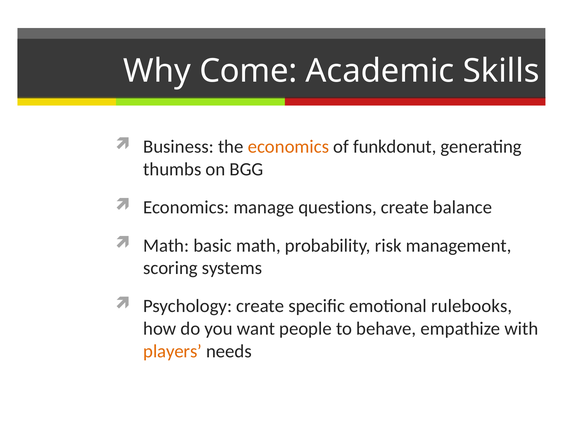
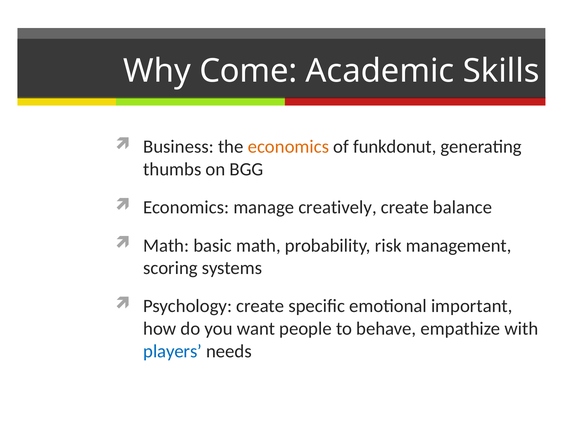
questions: questions -> creatively (338, 207)
rulebooks: rulebooks -> important (472, 306)
players colour: orange -> blue (173, 351)
